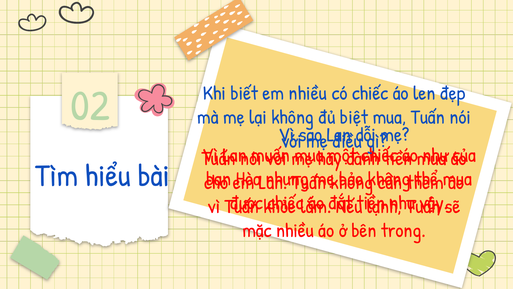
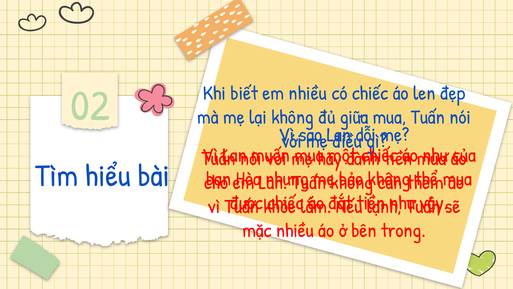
biệt: biệt -> giữa (354, 117)
